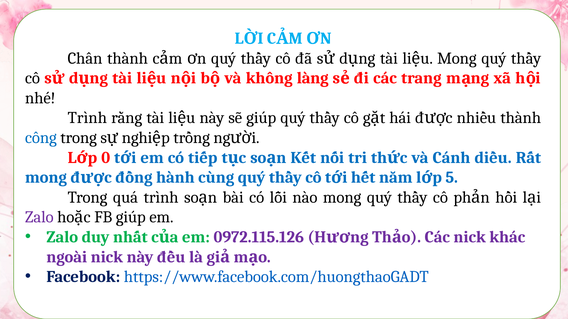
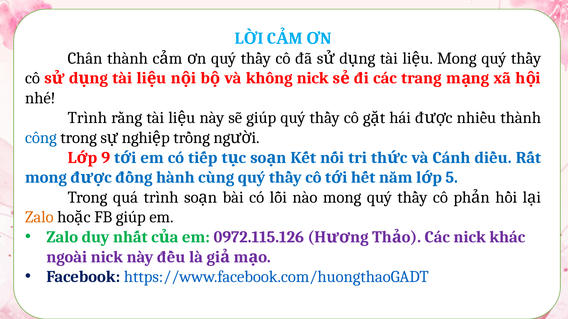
không làng: làng -> nick (313, 78)
0: 0 -> 9 (106, 158)
Zalo colour: purple -> orange (39, 218)
